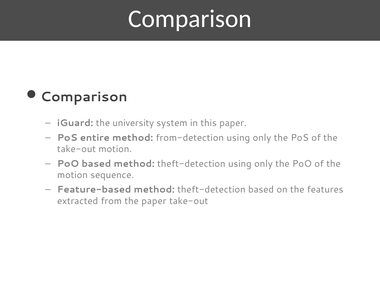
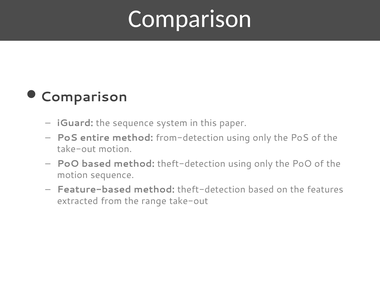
the university: university -> sequence (133, 123)
the paper: paper -> range (154, 201)
